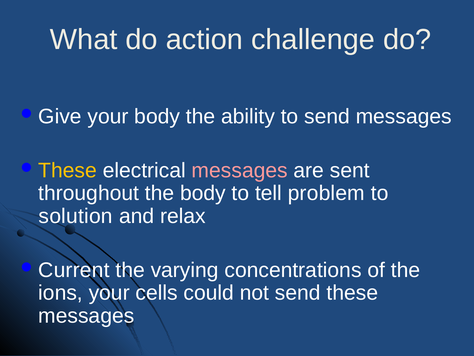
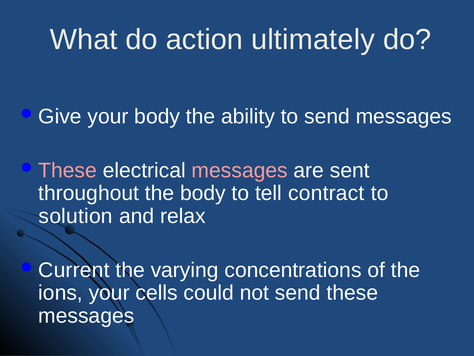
challenge: challenge -> ultimately (313, 39)
These colour: yellow -> pink (68, 170)
problem: problem -> contract (326, 193)
